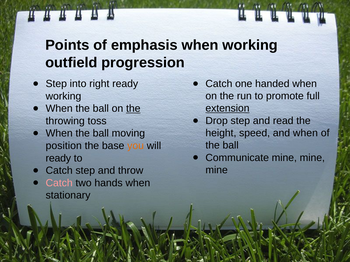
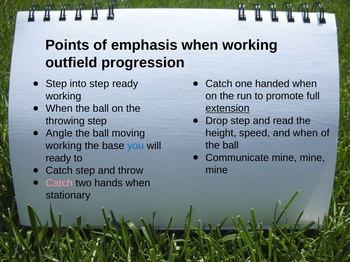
into right: right -> step (99, 84)
the underline: present -> none (133, 109)
throwing toss: toss -> step (97, 121)
When: When -> Angle (59, 134)
position: position -> working (64, 146)
you colour: orange -> blue (136, 146)
